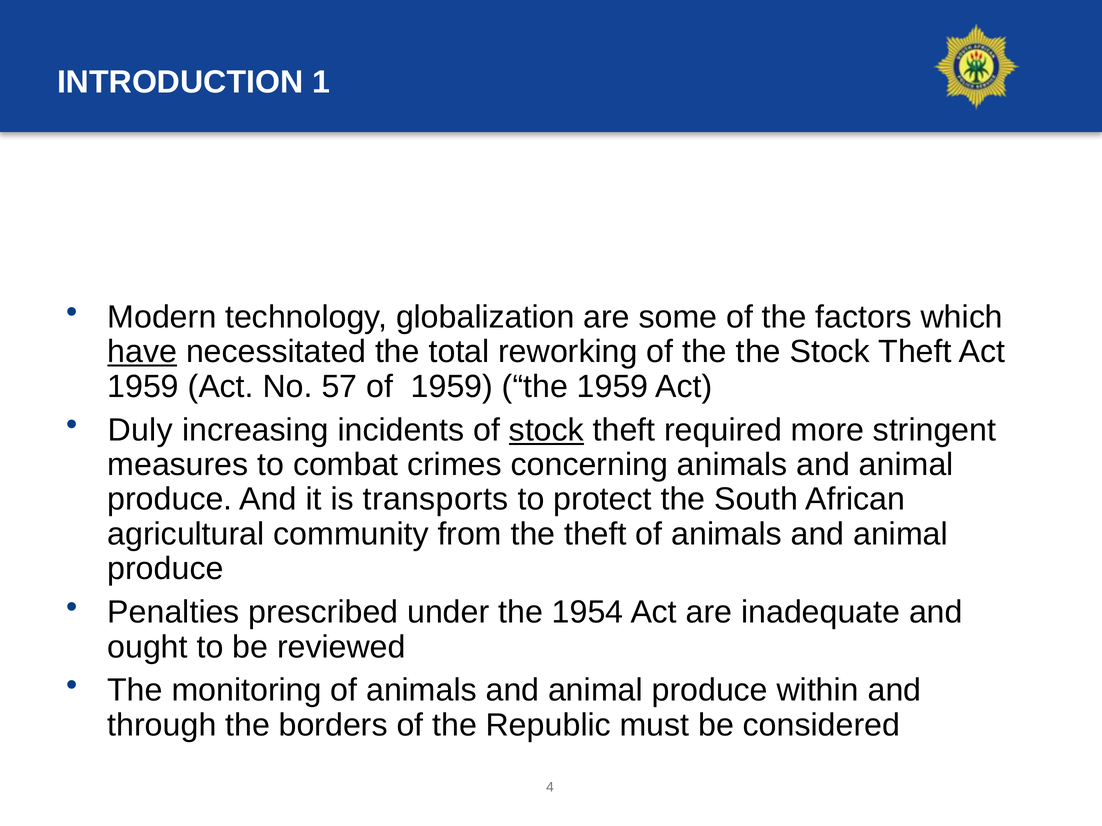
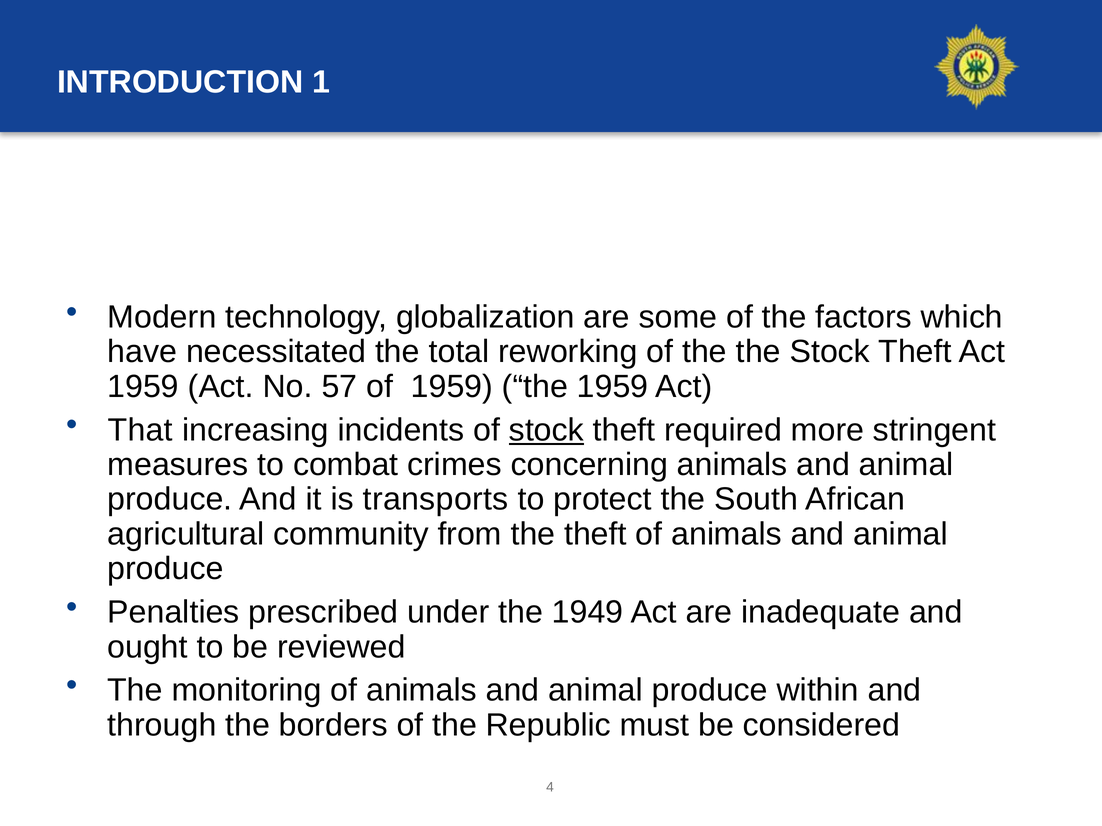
have underline: present -> none (142, 352)
Duly: Duly -> That (140, 430)
1954: 1954 -> 1949 (588, 613)
